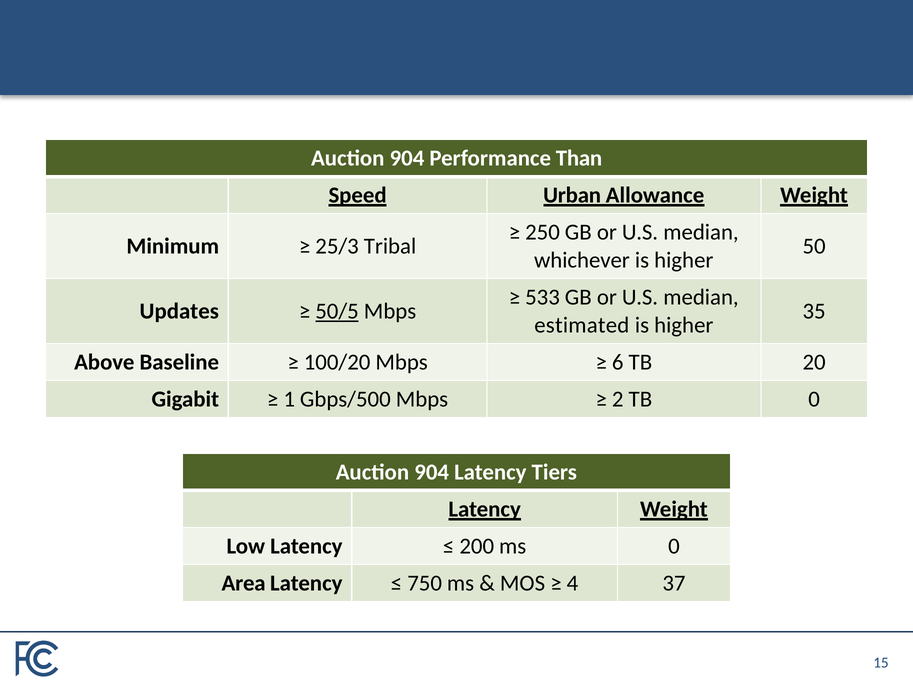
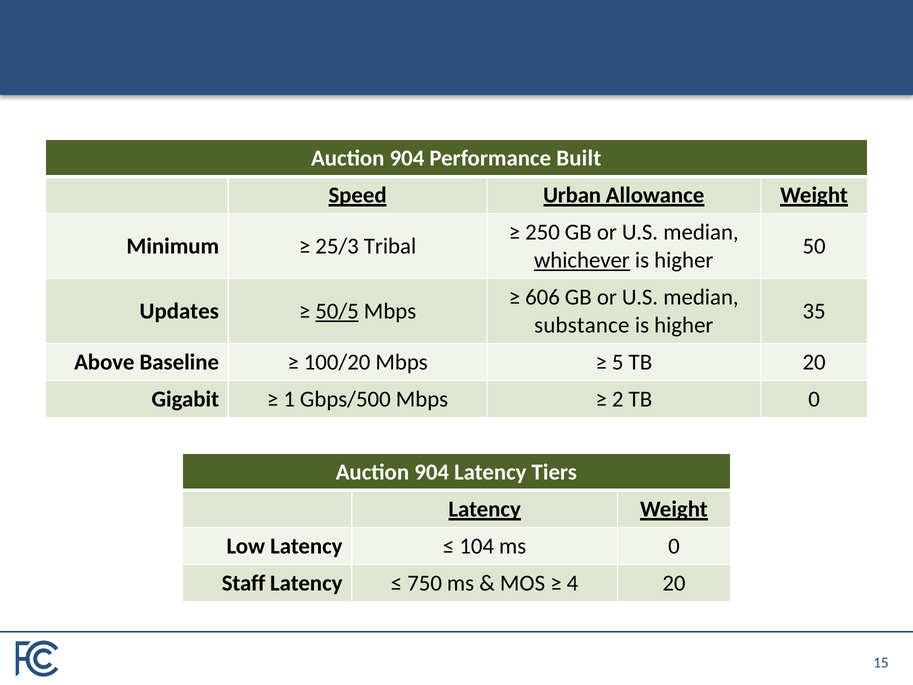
Than: Than -> Built (579, 158)
whichever underline: none -> present (582, 260)
533: 533 -> 606 (543, 297)
estimated: estimated -> substance (582, 325)
6: 6 -> 5 (618, 362)
200: 200 -> 104 (477, 546)
Area: Area -> Staff (244, 583)
4 37: 37 -> 20 (674, 583)
